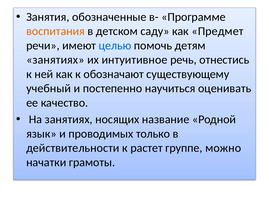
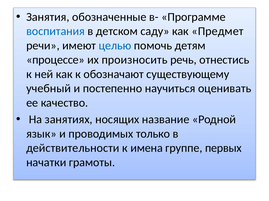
воспитания colour: orange -> blue (56, 31)
занятиях: занятиях -> процессе (55, 60)
интуитивное: интуитивное -> произносить (135, 60)
растет: растет -> имена (147, 149)
можно: можно -> первых (223, 149)
